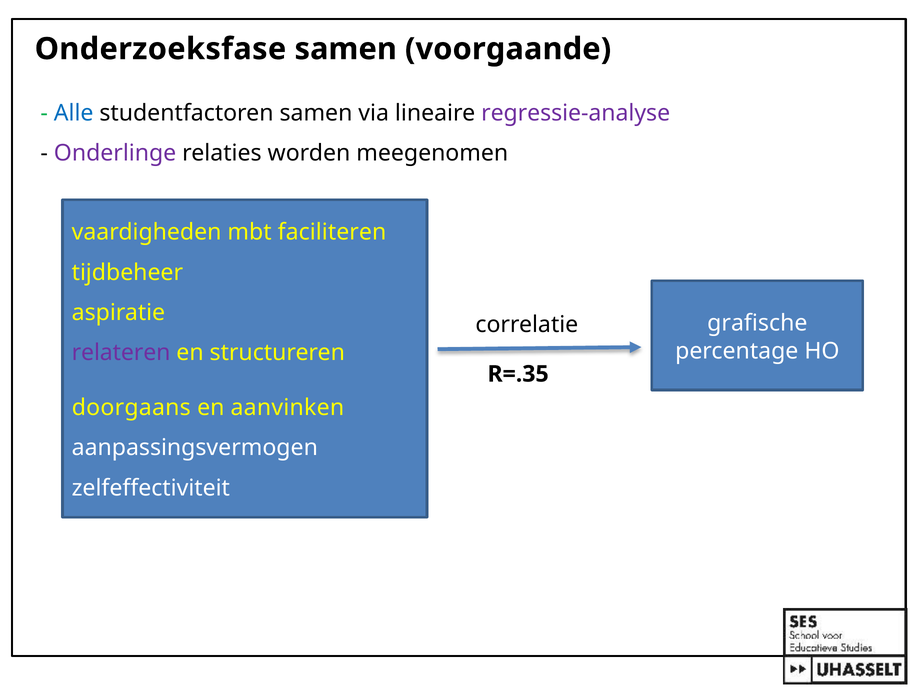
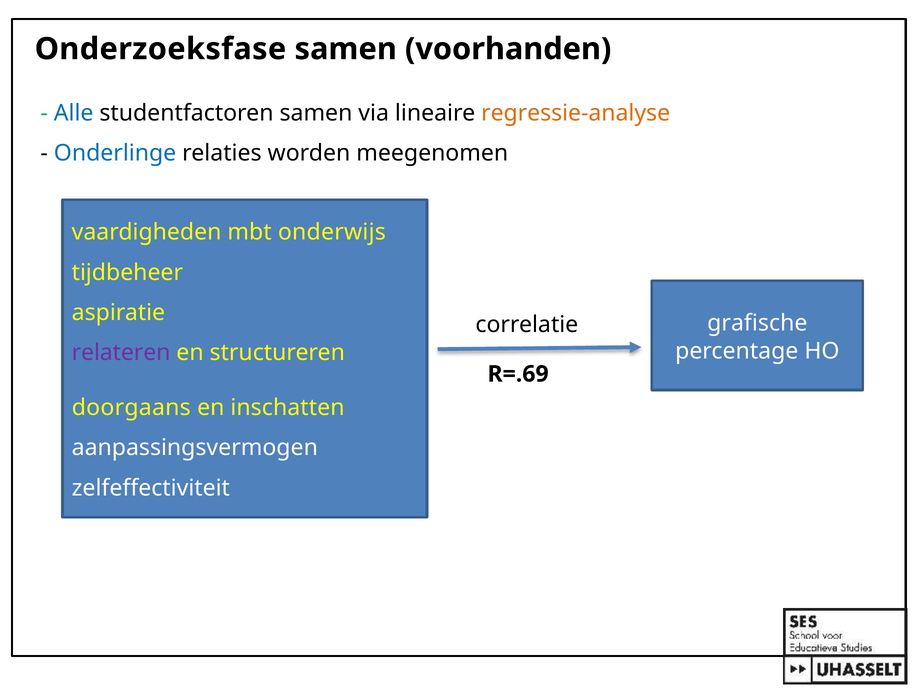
voorgaande: voorgaande -> voorhanden (508, 49)
regressie-analyse colour: purple -> orange (576, 113)
Onderlinge colour: purple -> blue (115, 153)
faciliteren: faciliteren -> onderwijs (332, 232)
R=.35: R=.35 -> R=.69 (518, 374)
aanvinken: aanvinken -> inschatten (287, 408)
